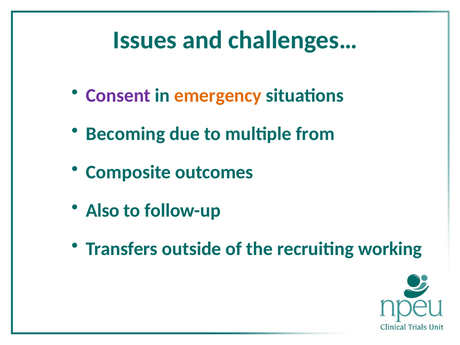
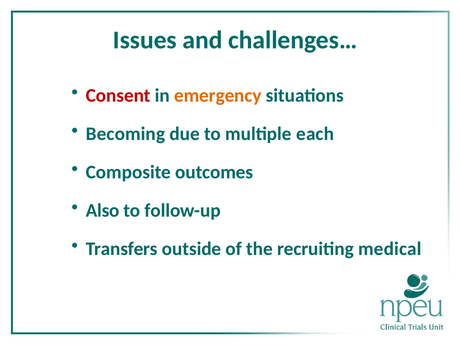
Consent colour: purple -> red (118, 96)
from: from -> each (315, 134)
working: working -> medical (390, 249)
